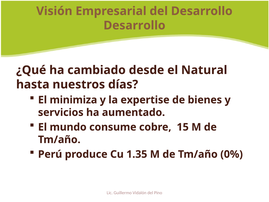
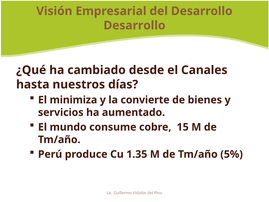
Natural: Natural -> Canales (204, 70)
expertise: expertise -> convierte (145, 100)
0%: 0% -> 5% (232, 154)
